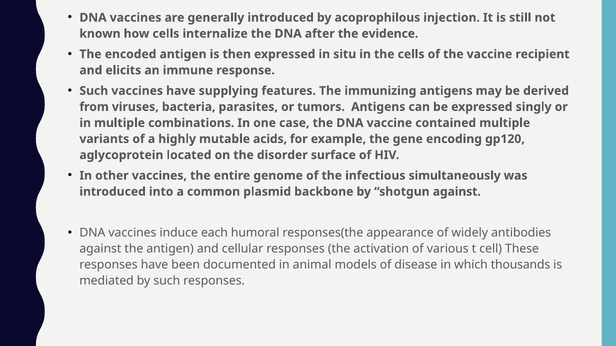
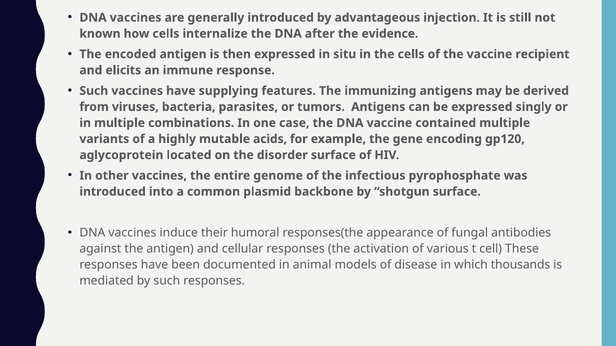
acoprophilous: acoprophilous -> advantageous (377, 18)
simultaneously: simultaneously -> pyrophosphate (455, 176)
shotgun against: against -> surface (457, 192)
each: each -> their (214, 233)
widely: widely -> fungal (470, 233)
